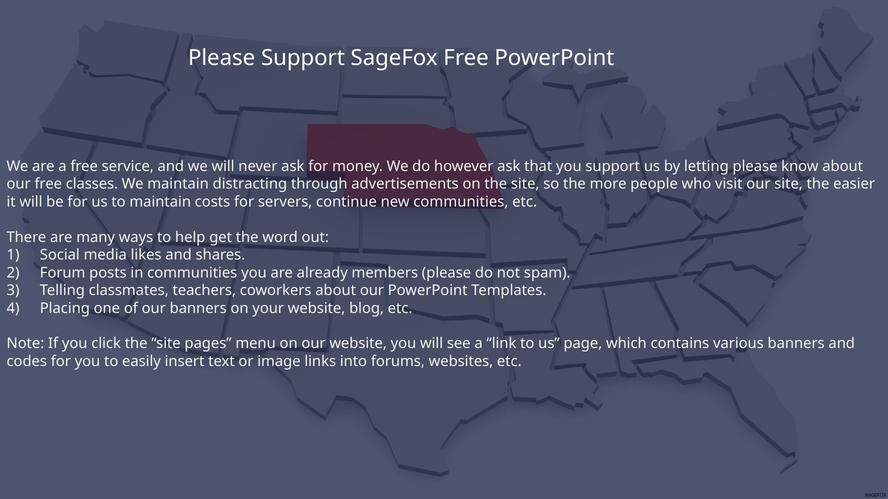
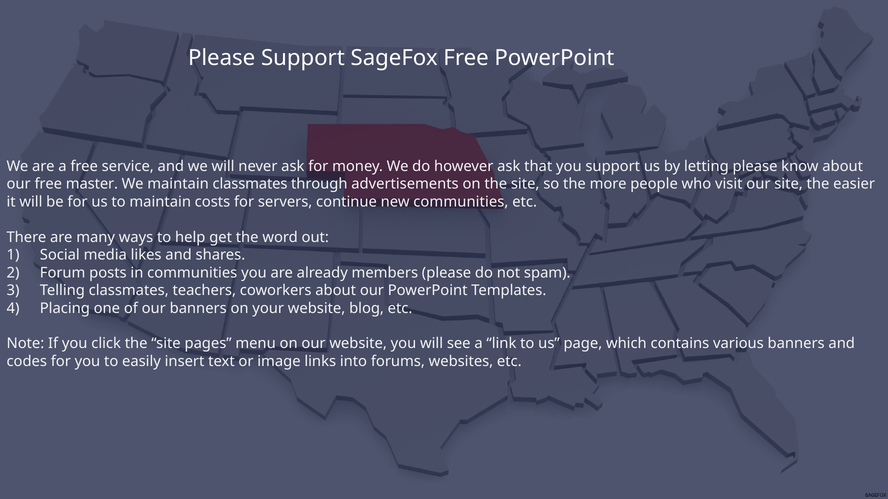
classes: classes -> master (92, 184)
maintain distracting: distracting -> classmates (250, 184)
